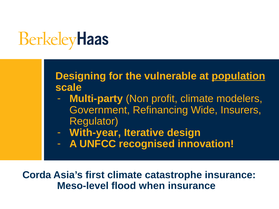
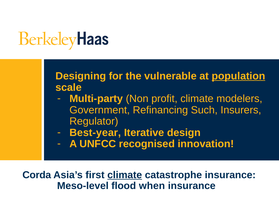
Wide: Wide -> Such (204, 110)
With-year: With-year -> Best-year (95, 133)
climate underline: none -> present (125, 175)
